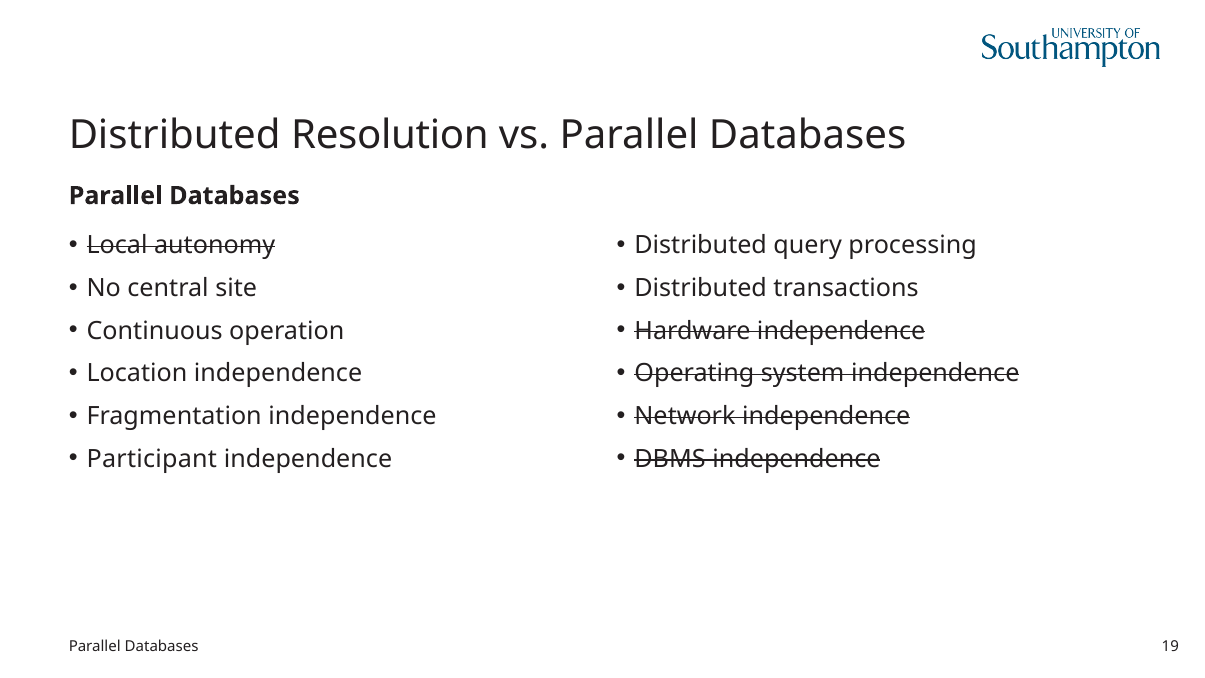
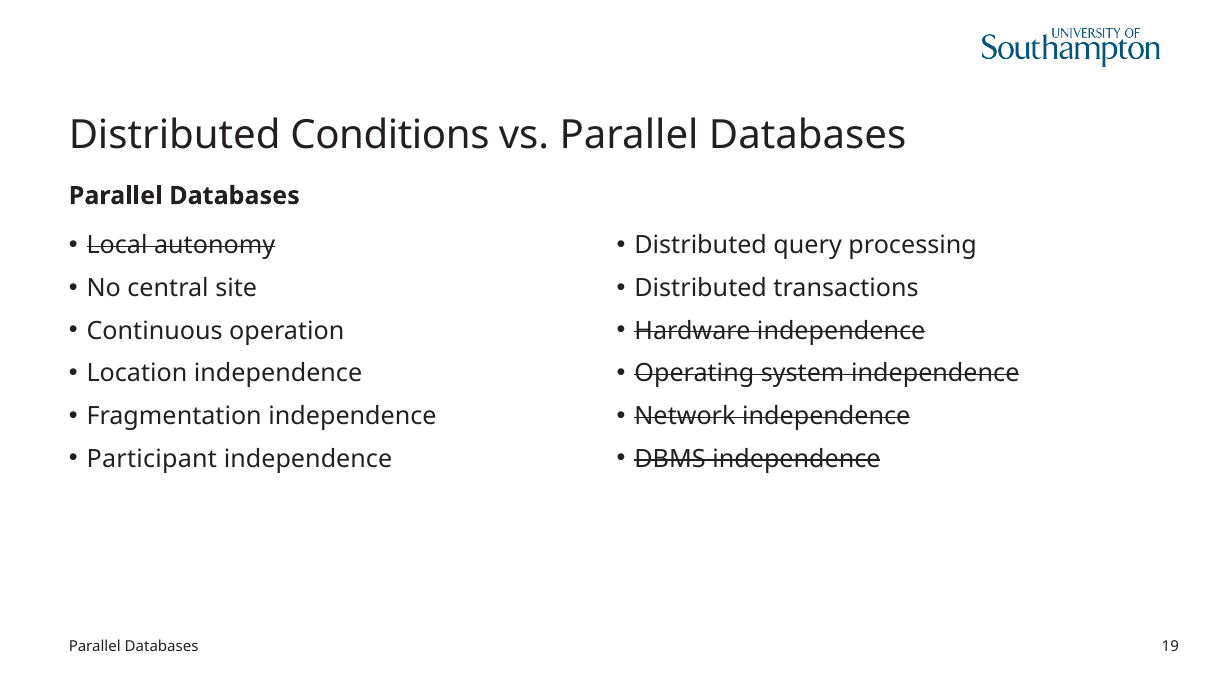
Resolution: Resolution -> Conditions (390, 135)
